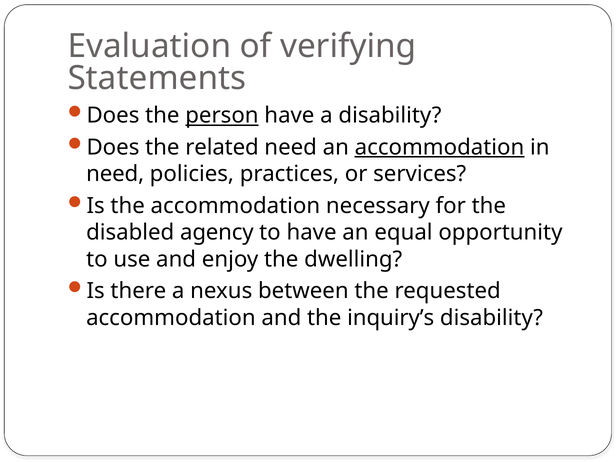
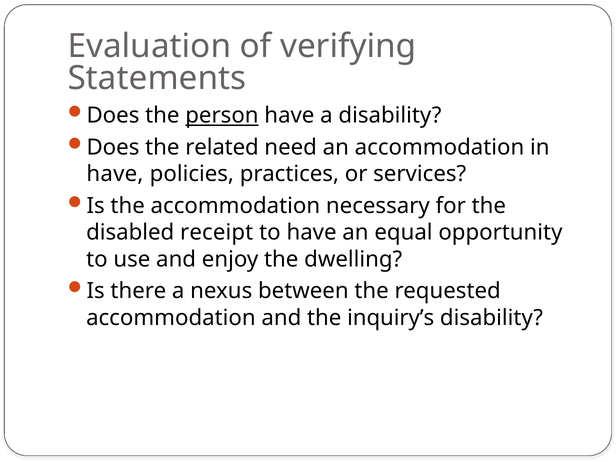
accommodation underline: present -> none (440, 147)
need: need -> have (115, 174)
agency: agency -> receipt (217, 232)
